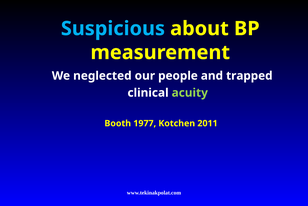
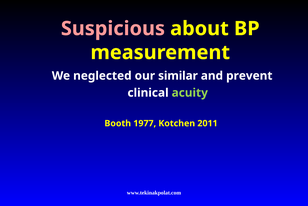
Suspicious colour: light blue -> pink (113, 29)
people: people -> similar (178, 76)
trapped: trapped -> prevent (249, 76)
